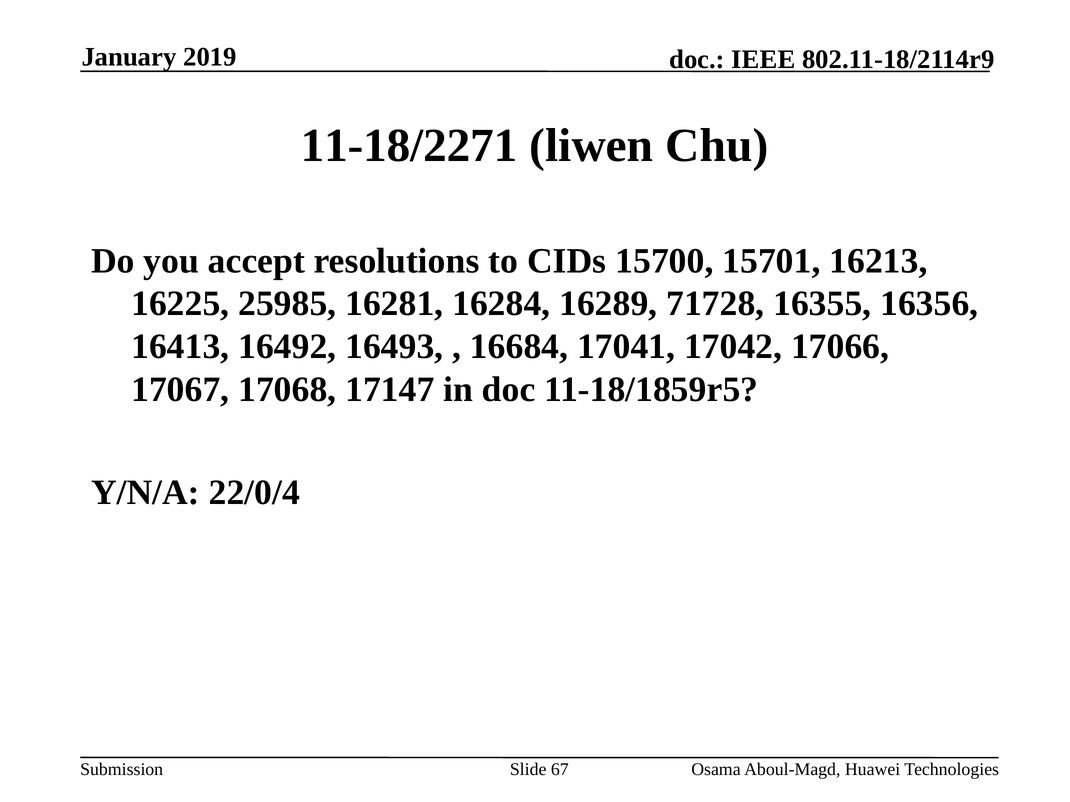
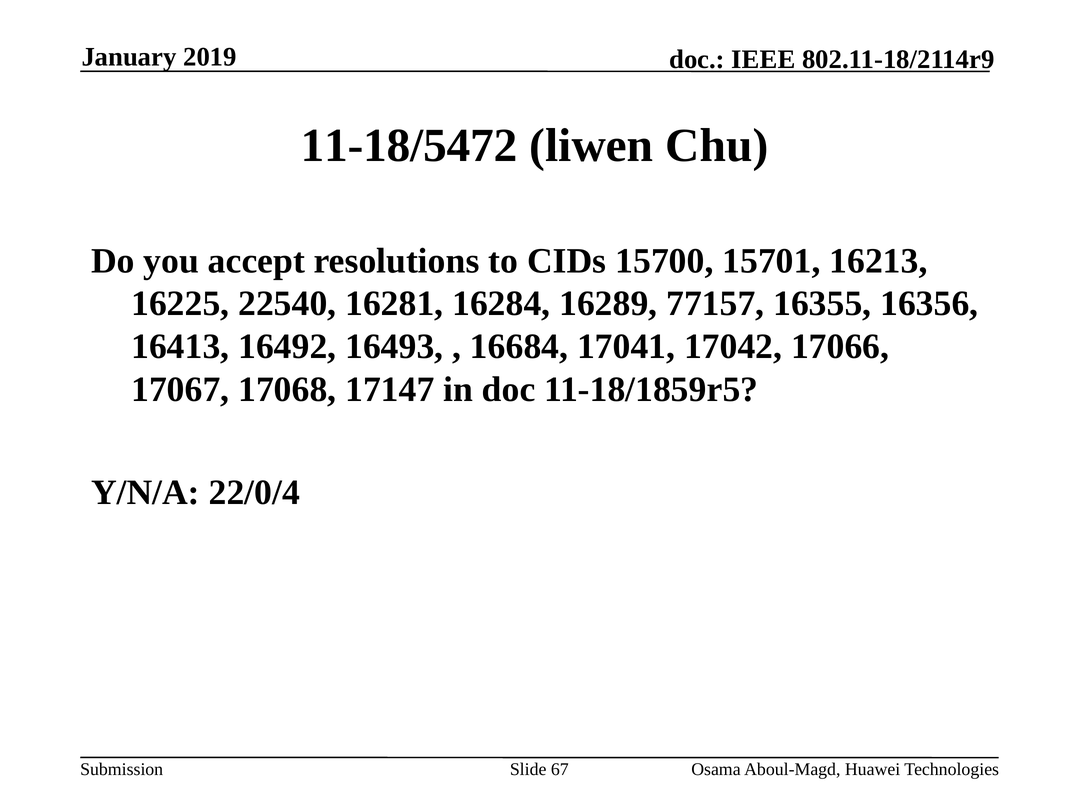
11-18/2271: 11-18/2271 -> 11-18/5472 (409, 146)
25985: 25985 -> 22540 (287, 304)
71728: 71728 -> 77157 (715, 304)
